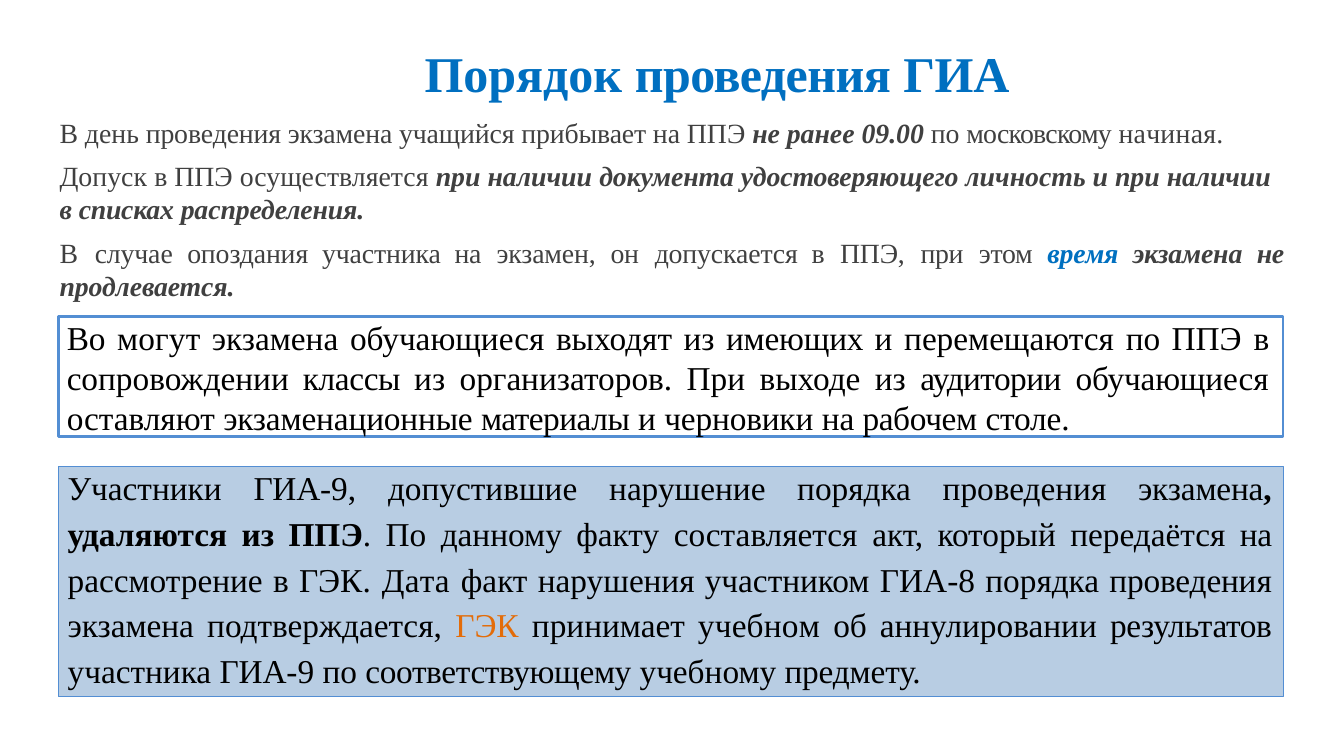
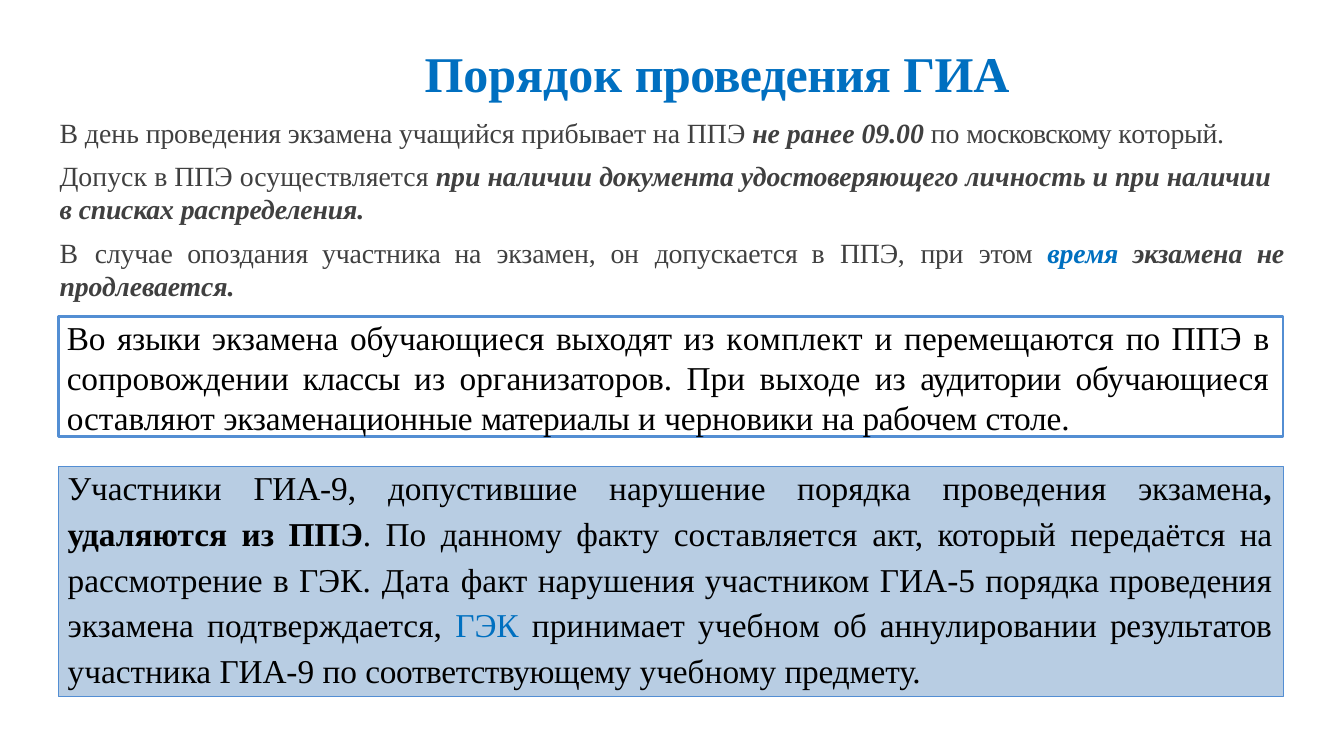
московскому начиная: начиная -> который (1171, 134)
могут: могут -> языки (159, 339)
имеющих: имеющих -> комплект (795, 339)
ГИА-8: ГИА-8 -> ГИА-5 (927, 581)
ГЭК colour: orange -> blue (487, 626)
